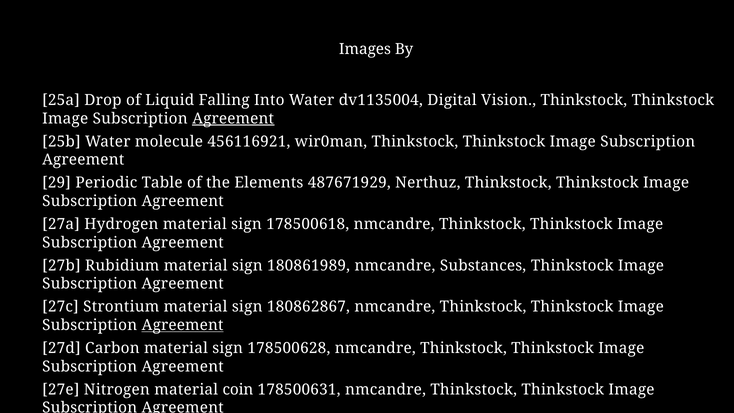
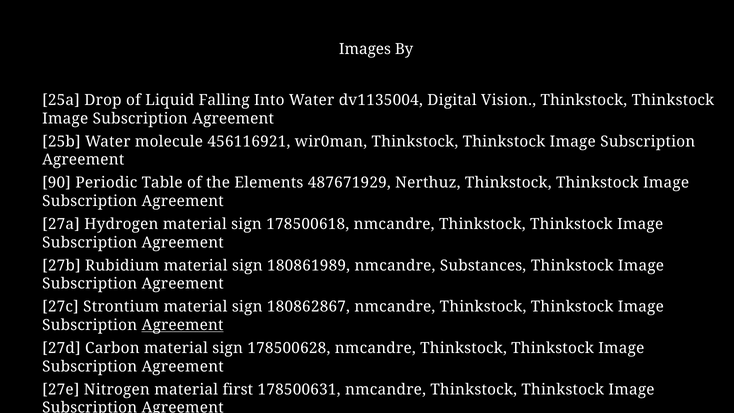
Agreement underline: present -> none (233, 119)
29: 29 -> 90 (57, 183)
coin: coin -> first (238, 389)
